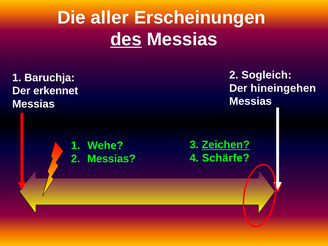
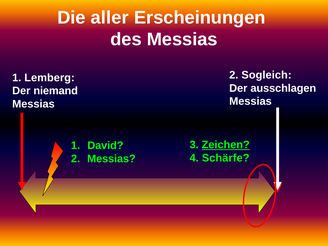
des underline: present -> none (126, 39)
Baruchja: Baruchja -> Lemberg (50, 78)
hineingehen: hineingehen -> ausschlagen (283, 88)
erkennet: erkennet -> niemand (56, 91)
Wehe: Wehe -> David (105, 146)
